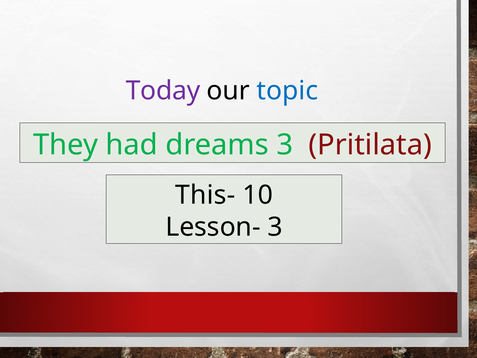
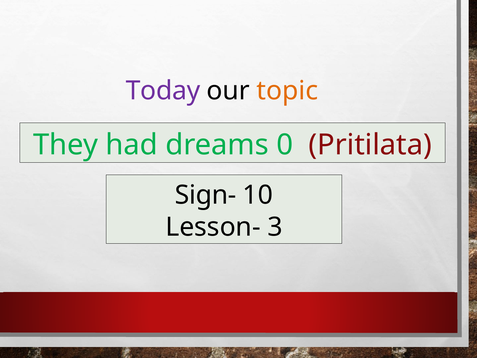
topic colour: blue -> orange (287, 91)
dreams 3: 3 -> 0 (285, 145)
This-: This- -> Sign- (206, 195)
